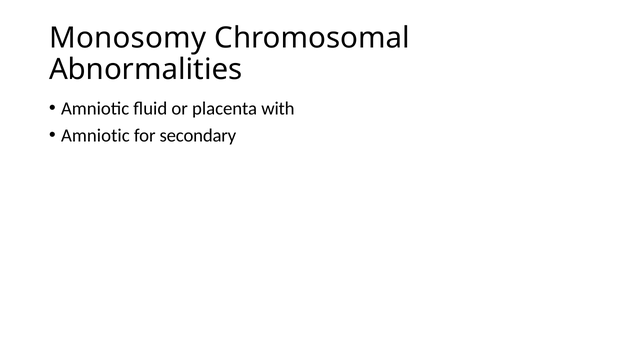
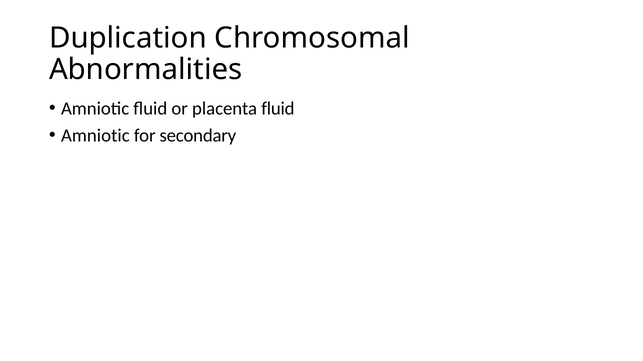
Monosomy: Monosomy -> Duplication (128, 38)
placenta with: with -> fluid (278, 109)
